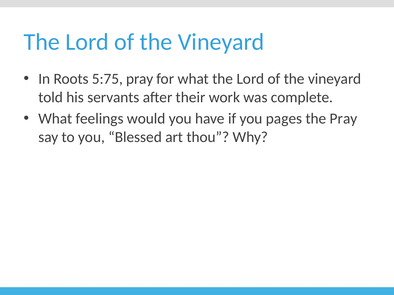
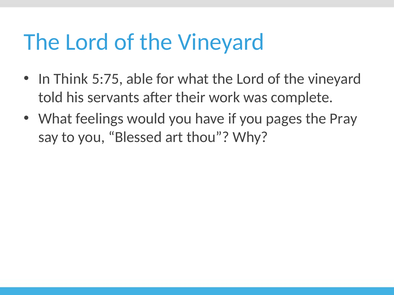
Roots: Roots -> Think (71, 79)
5:75 pray: pray -> able (140, 79)
